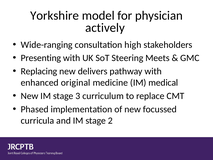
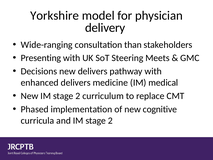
actively: actively -> delivery (105, 28)
high: high -> than (133, 45)
Replacing: Replacing -> Decisions (39, 71)
enhanced original: original -> delivers (76, 83)
New IM stage 3: 3 -> 2 (78, 96)
focussed: focussed -> cognitive (160, 109)
